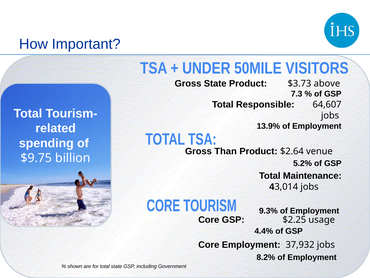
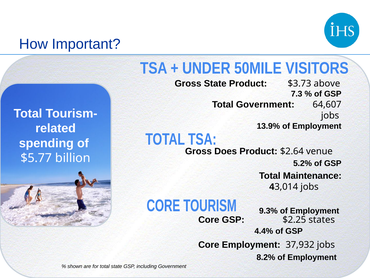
Total Responsible: Responsible -> Government (265, 104)
Than: Than -> Does (226, 151)
$9.75: $9.75 -> $5.77 (36, 158)
usage: usage -> states (322, 219)
